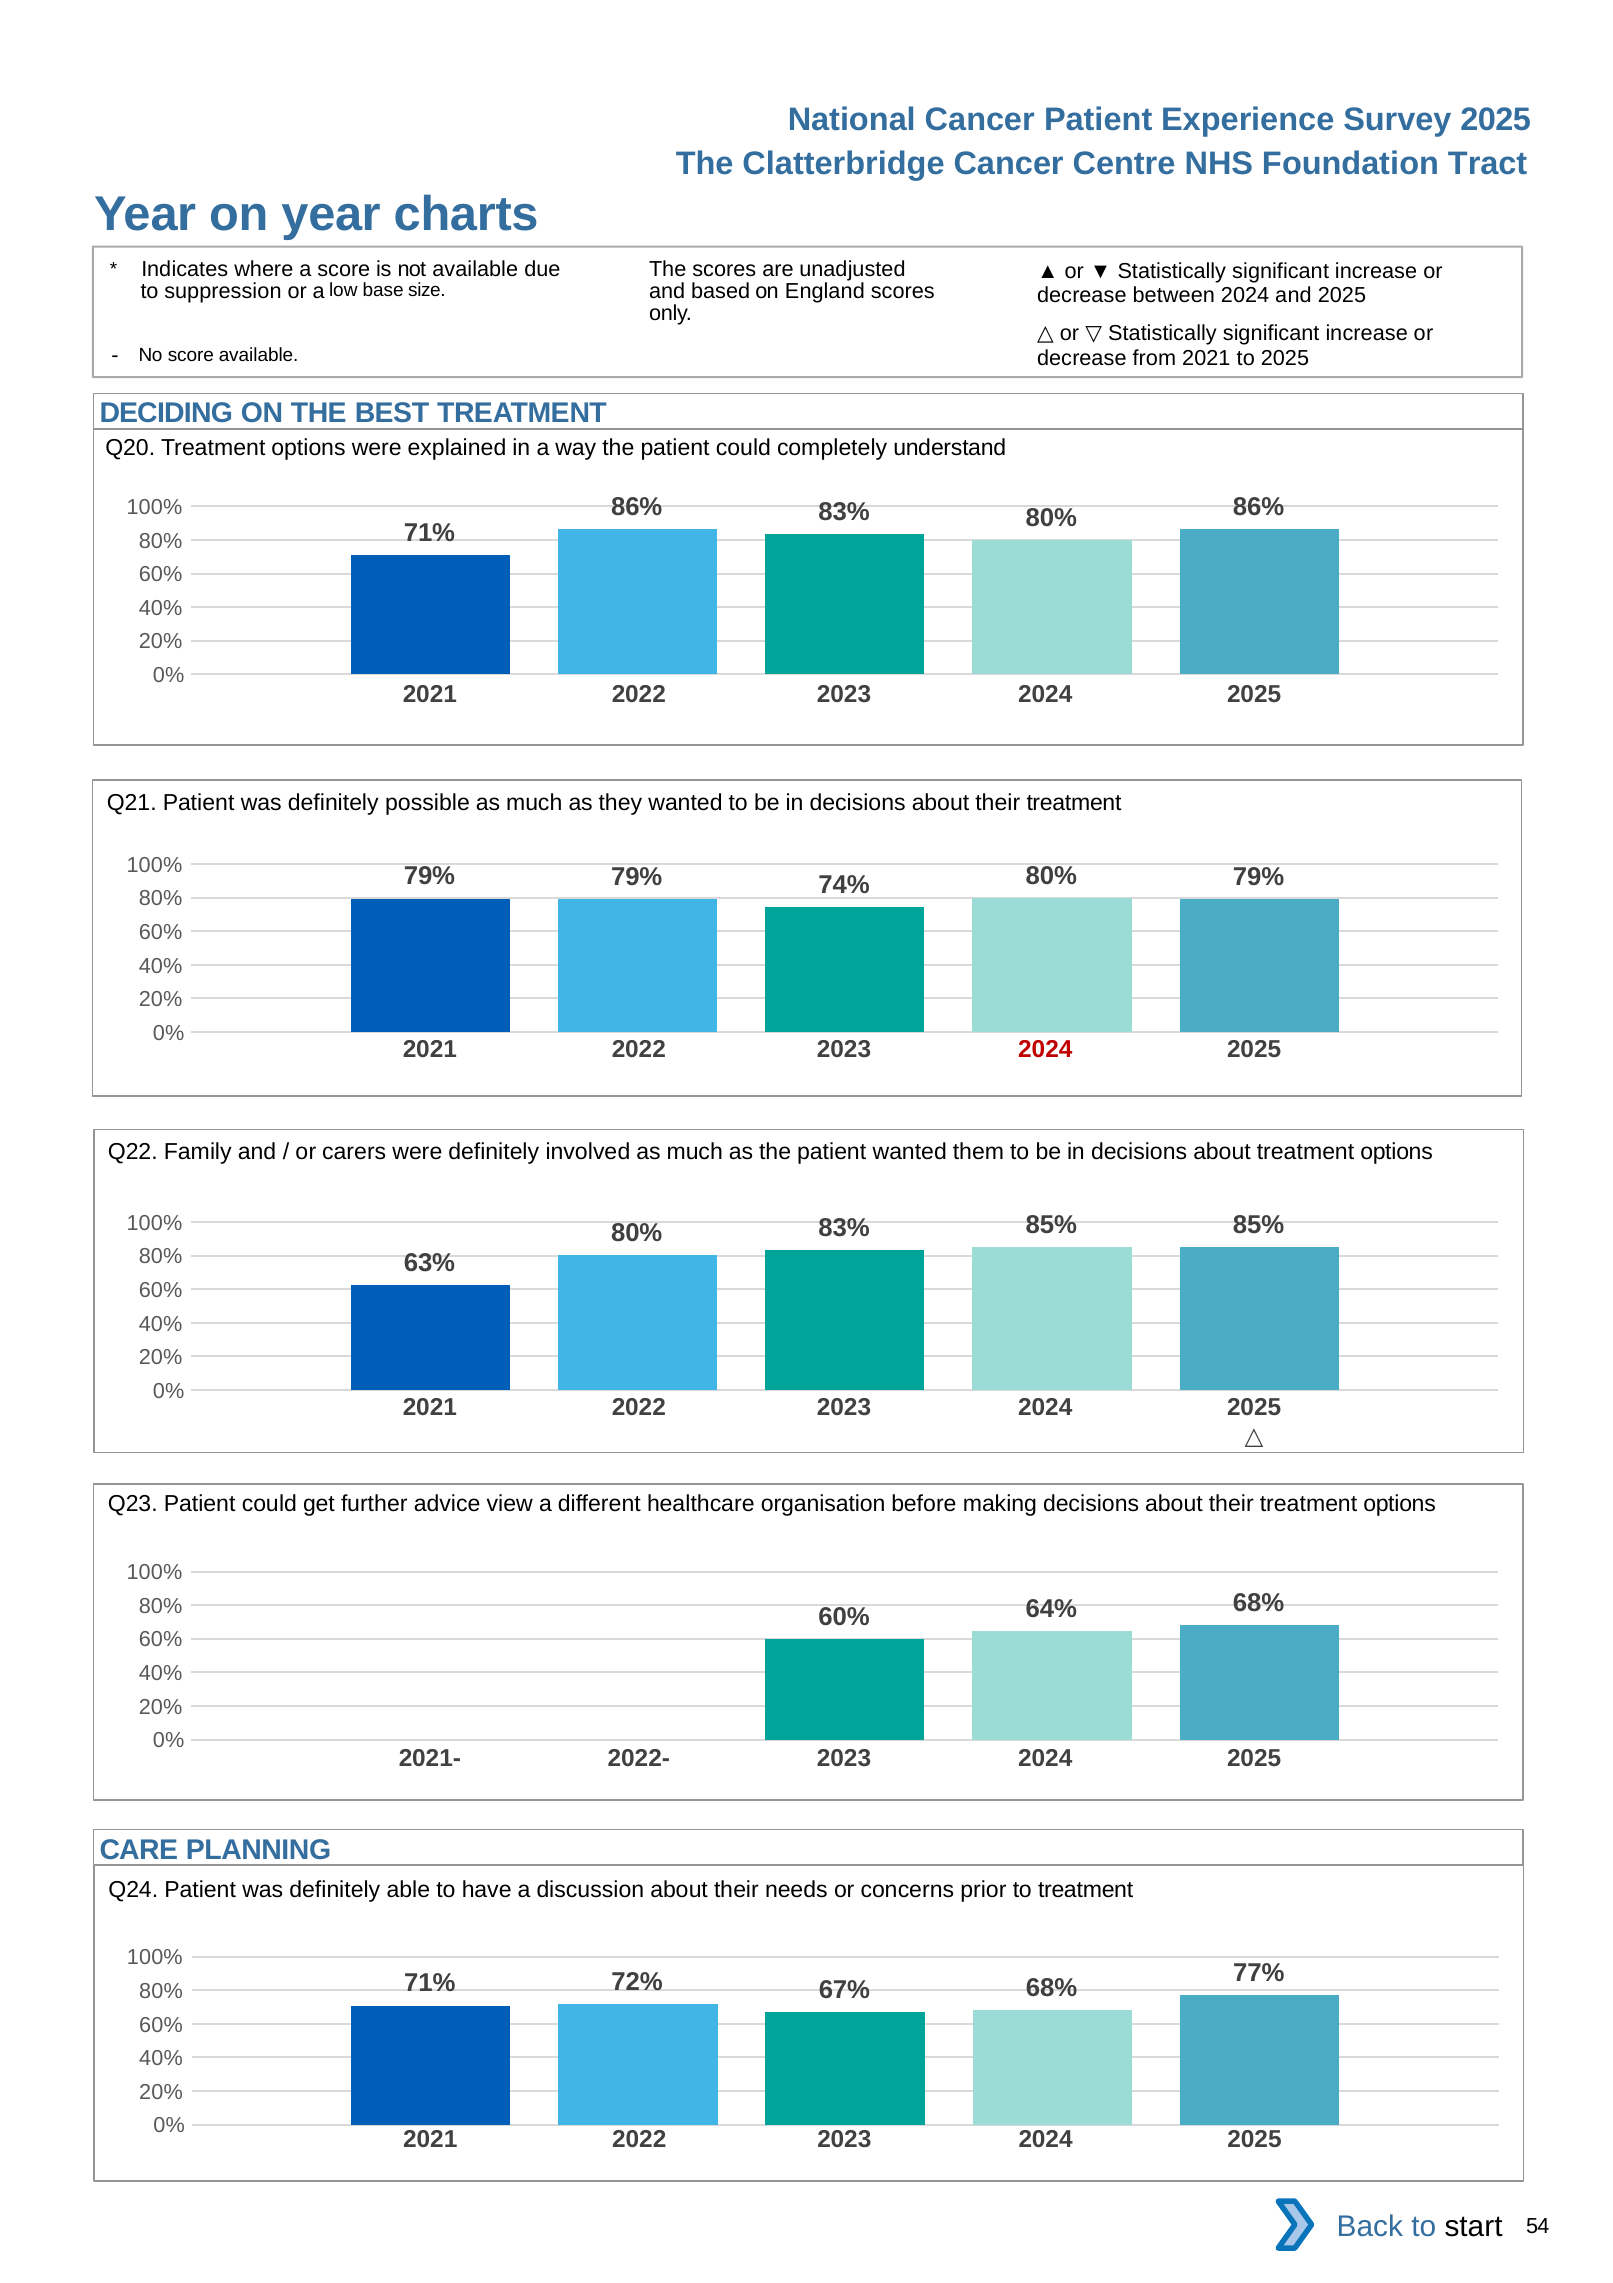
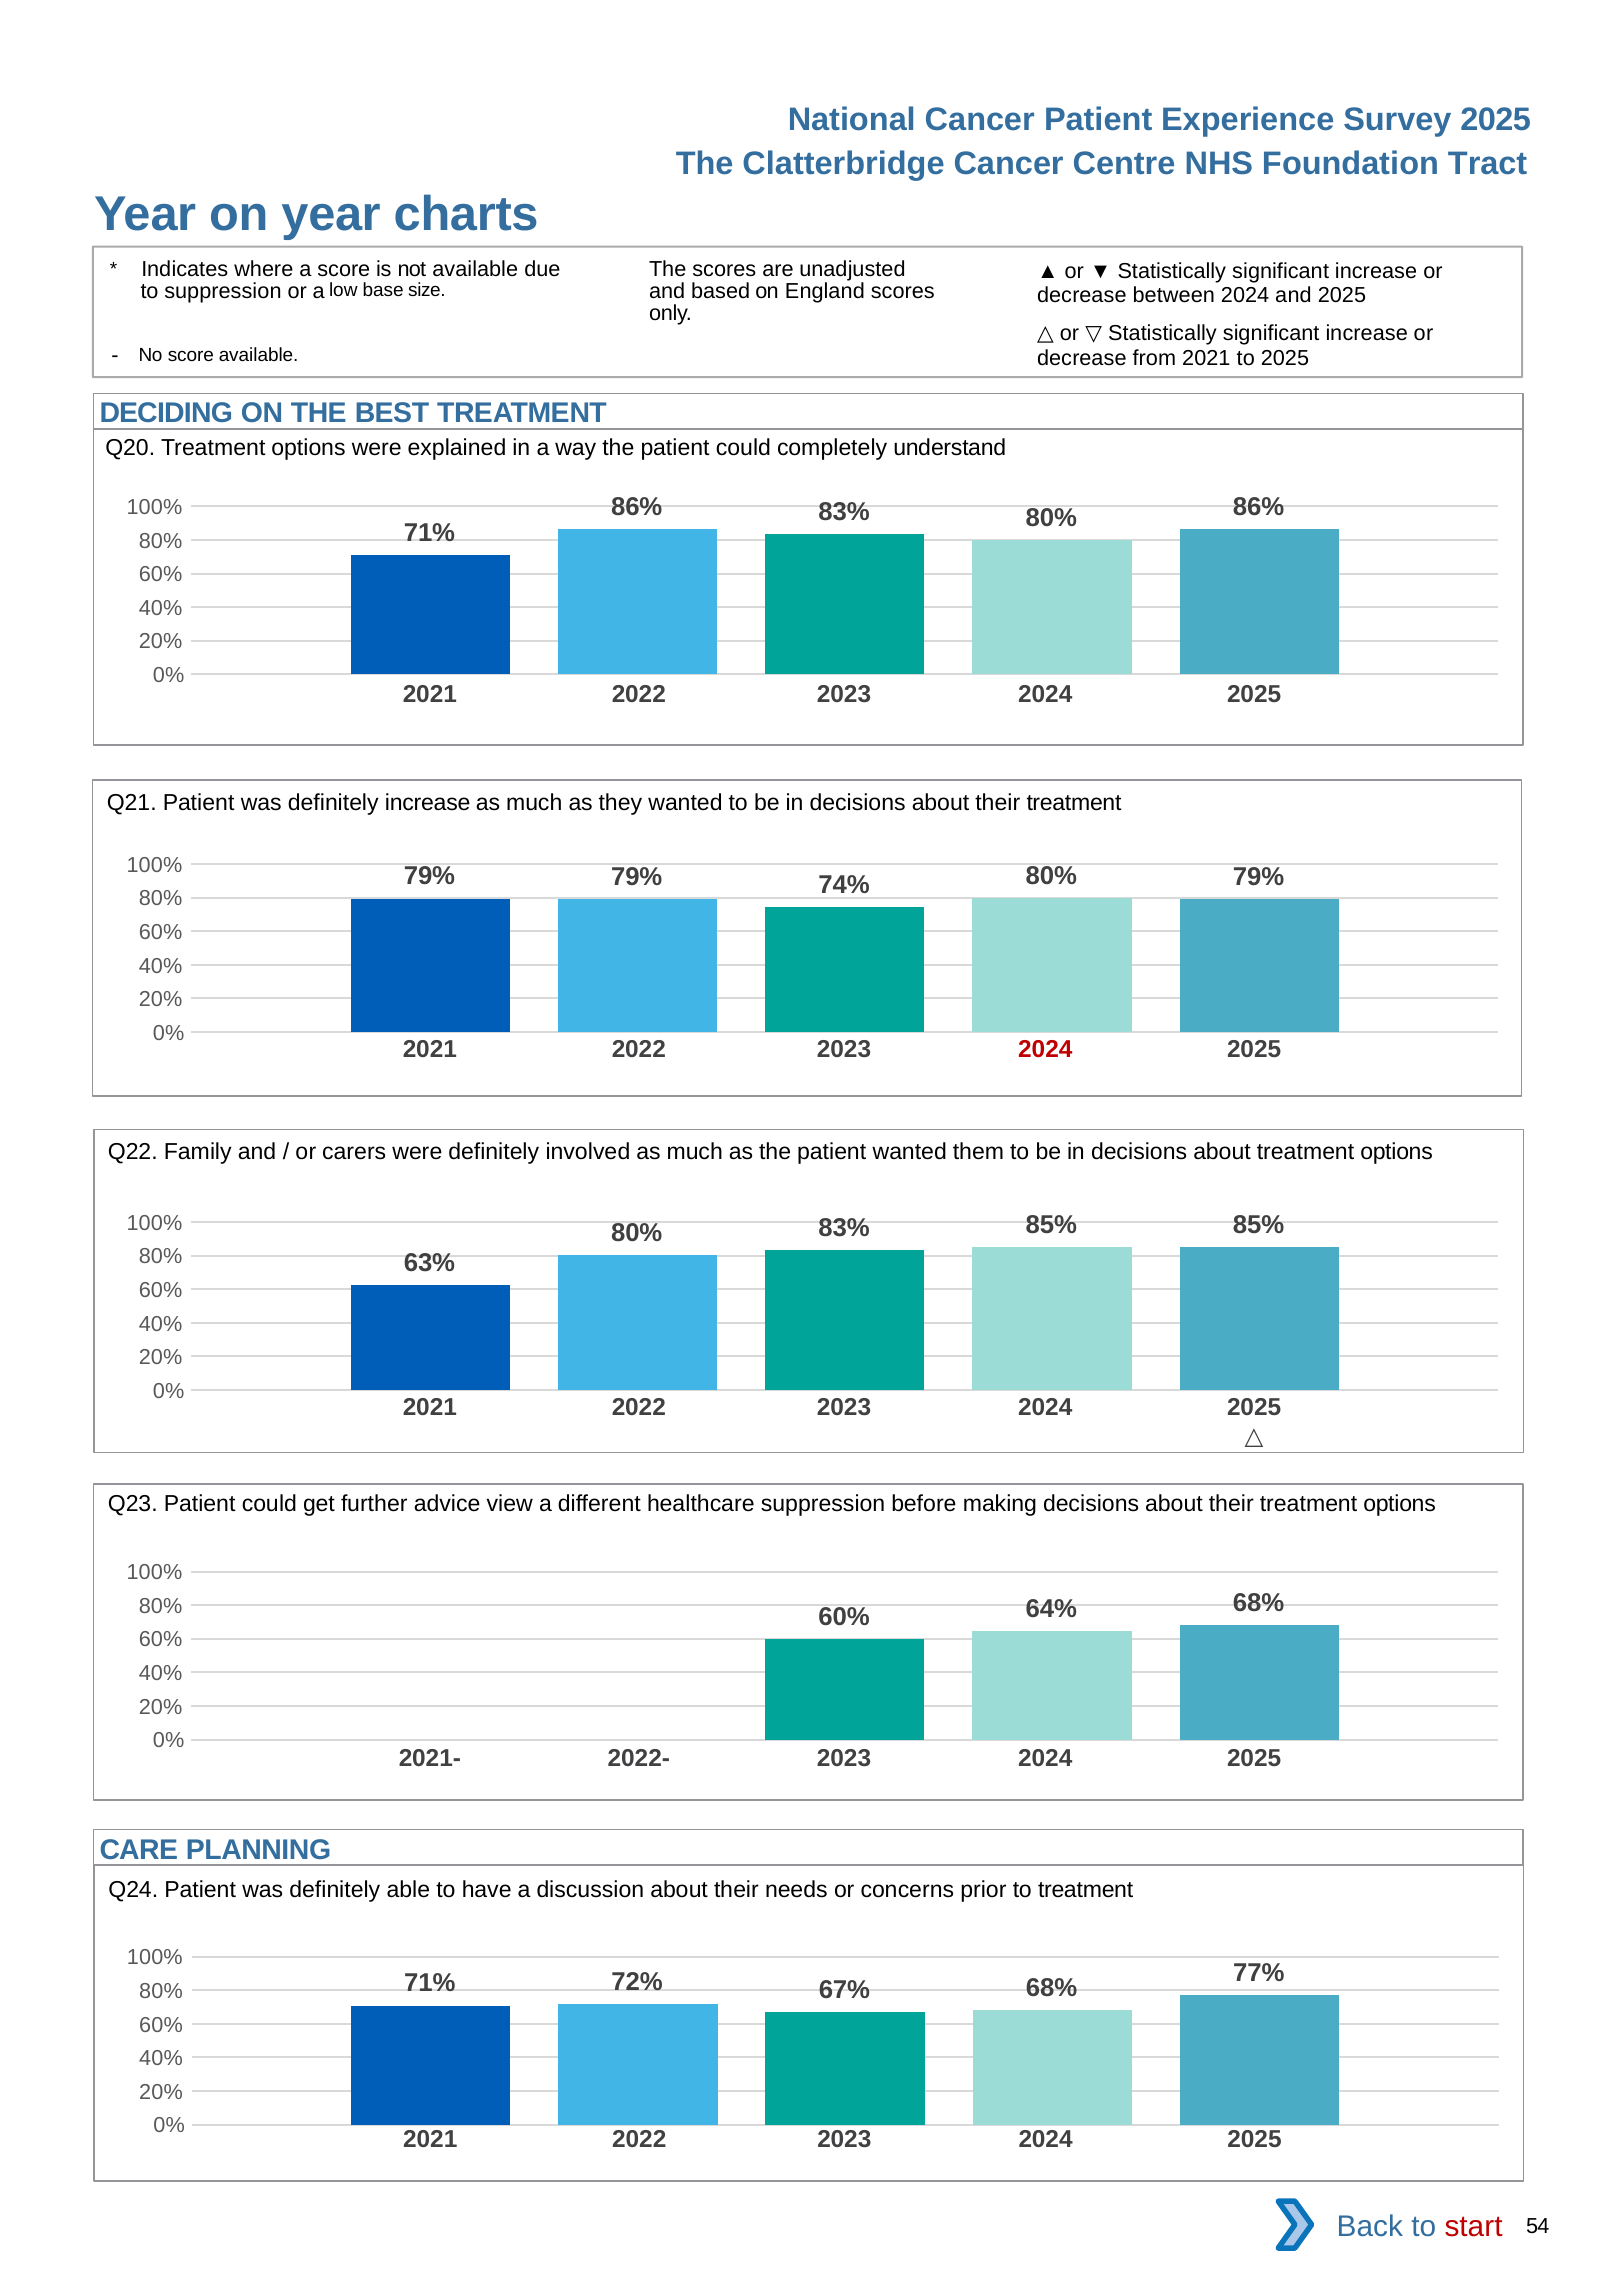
definitely possible: possible -> increase (428, 803)
healthcare organisation: organisation -> suppression (823, 1504)
start colour: black -> red (1474, 2226)
